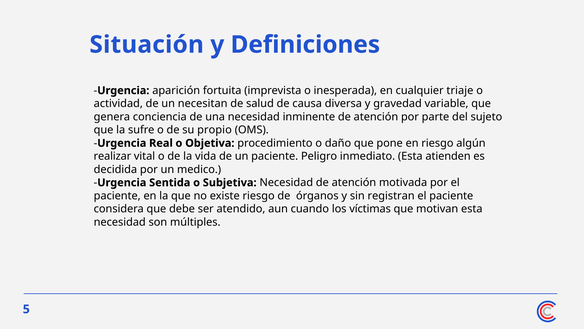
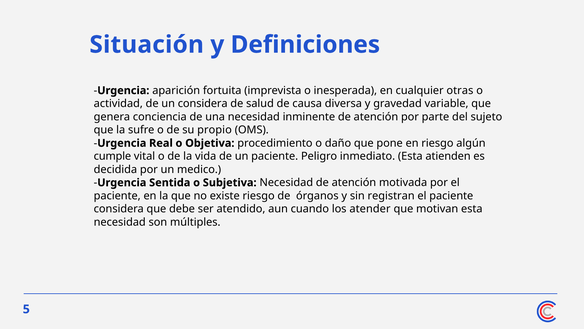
triaje: triaje -> otras (460, 90)
un necesitan: necesitan -> considera (203, 104)
realizar: realizar -> cumple (112, 156)
víctimas: víctimas -> atender (370, 209)
